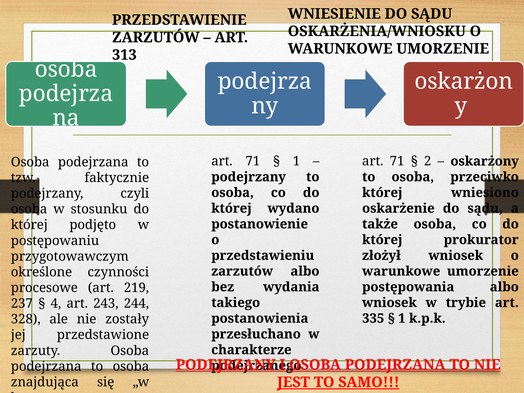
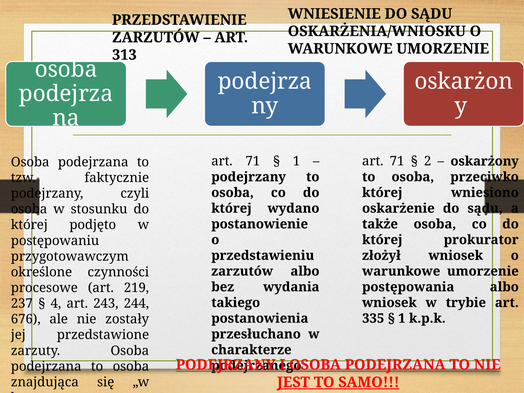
328: 328 -> 676 (26, 319)
